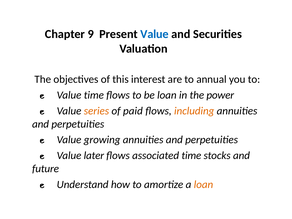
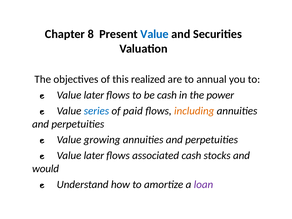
9: 9 -> 8 (91, 34)
interest: interest -> realized (148, 79)
time: time -> later (94, 95)
be loan: loan -> cash (167, 95)
series colour: orange -> blue (96, 111)
associated time: time -> cash (191, 156)
future: future -> would (46, 169)
loan colour: orange -> purple (203, 184)
